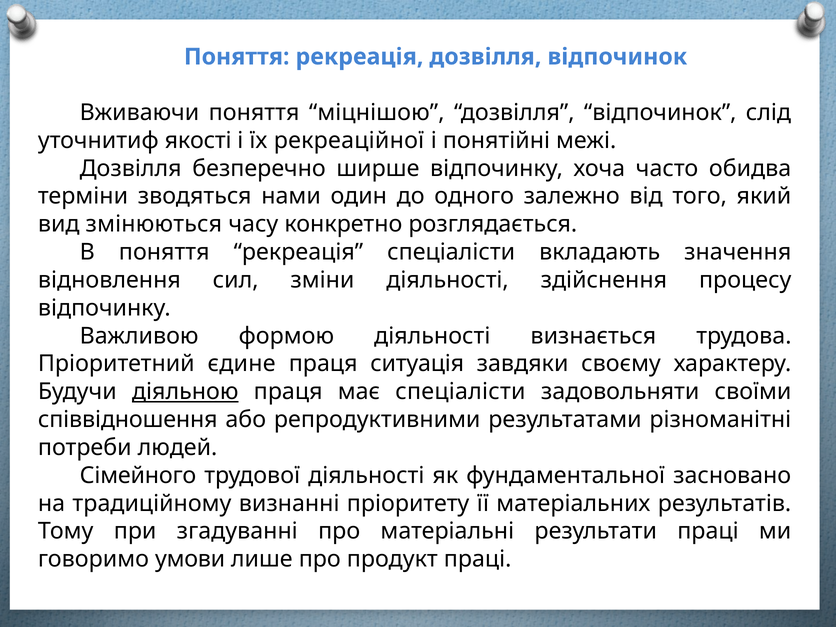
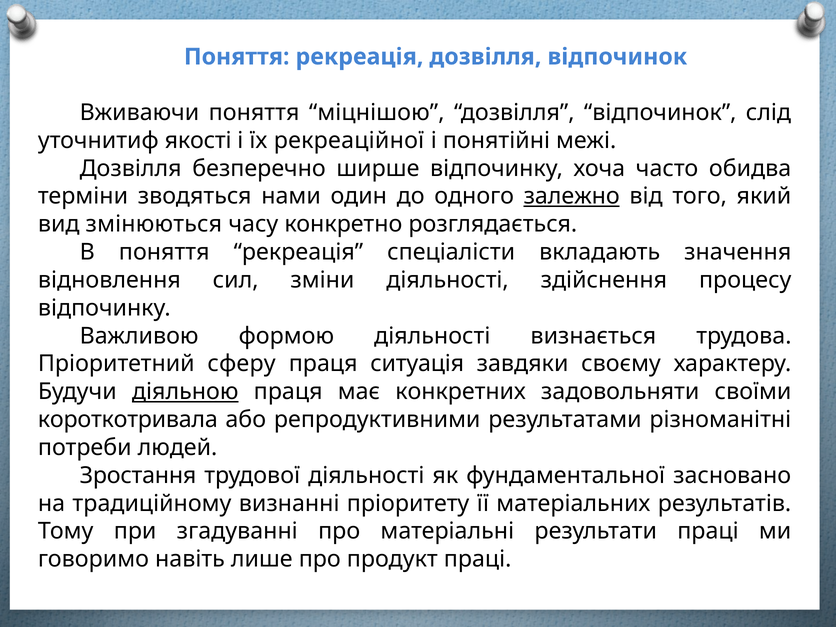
залежно underline: none -> present (572, 196)
єдине: єдине -> сферу (242, 364)
має спеціалісти: спеціалісти -> конкретних (461, 392)
співвідношення: співвідношення -> короткотривала (128, 420)
Сімейного: Сімейного -> Зростання (138, 475)
умови: умови -> навіть (190, 559)
